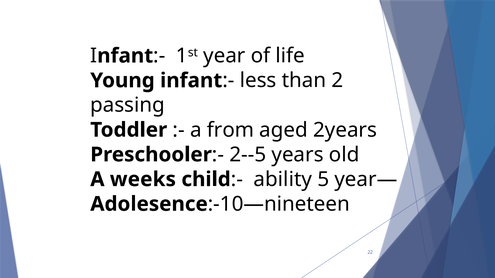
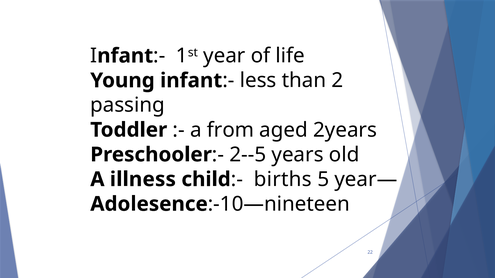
weeks: weeks -> illness (143, 180)
ability: ability -> births (283, 180)
